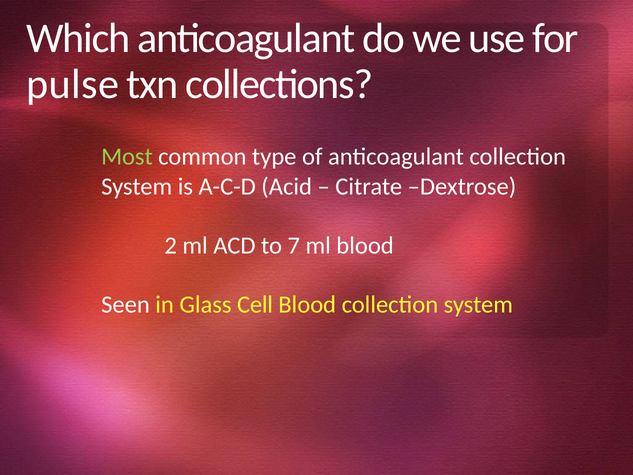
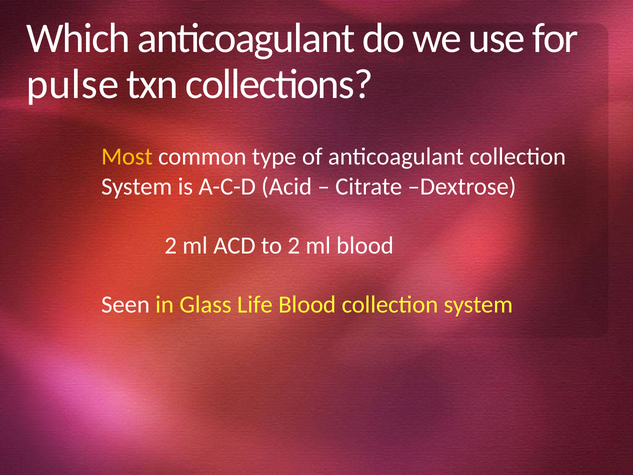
Most colour: light green -> yellow (127, 157)
to 7: 7 -> 2 (294, 245)
Cell: Cell -> Life (255, 305)
